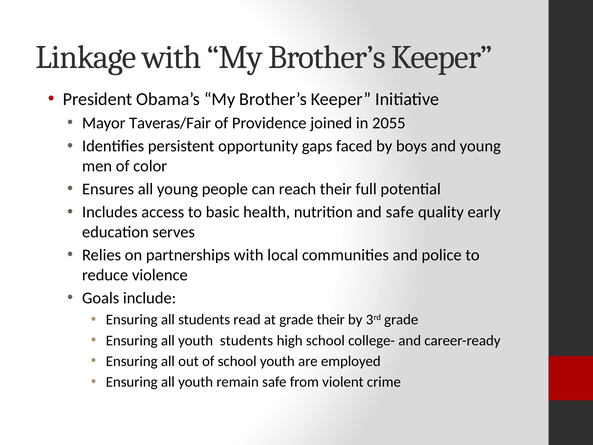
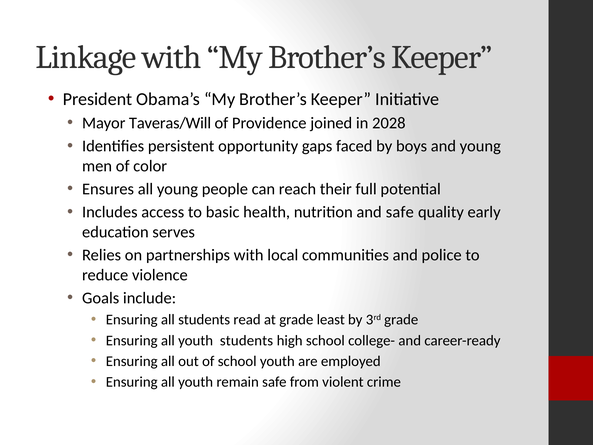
Taveras/Fair: Taveras/Fair -> Taveras/Will (170, 123)
2055: 2055 -> 2028 (389, 123)
grade their: their -> least (331, 320)
